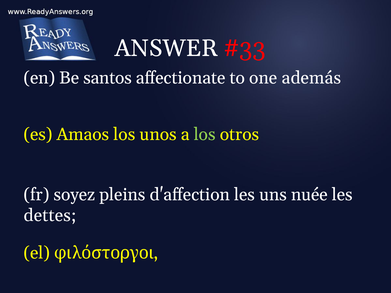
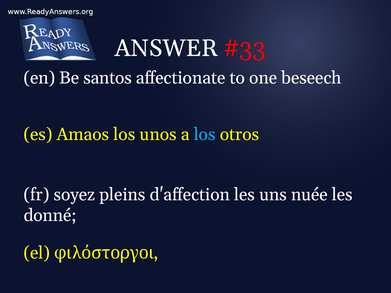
además: además -> beseech (311, 78)
los colour: light green -> light blue (205, 135)
dettes: dettes -> donné (50, 216)
